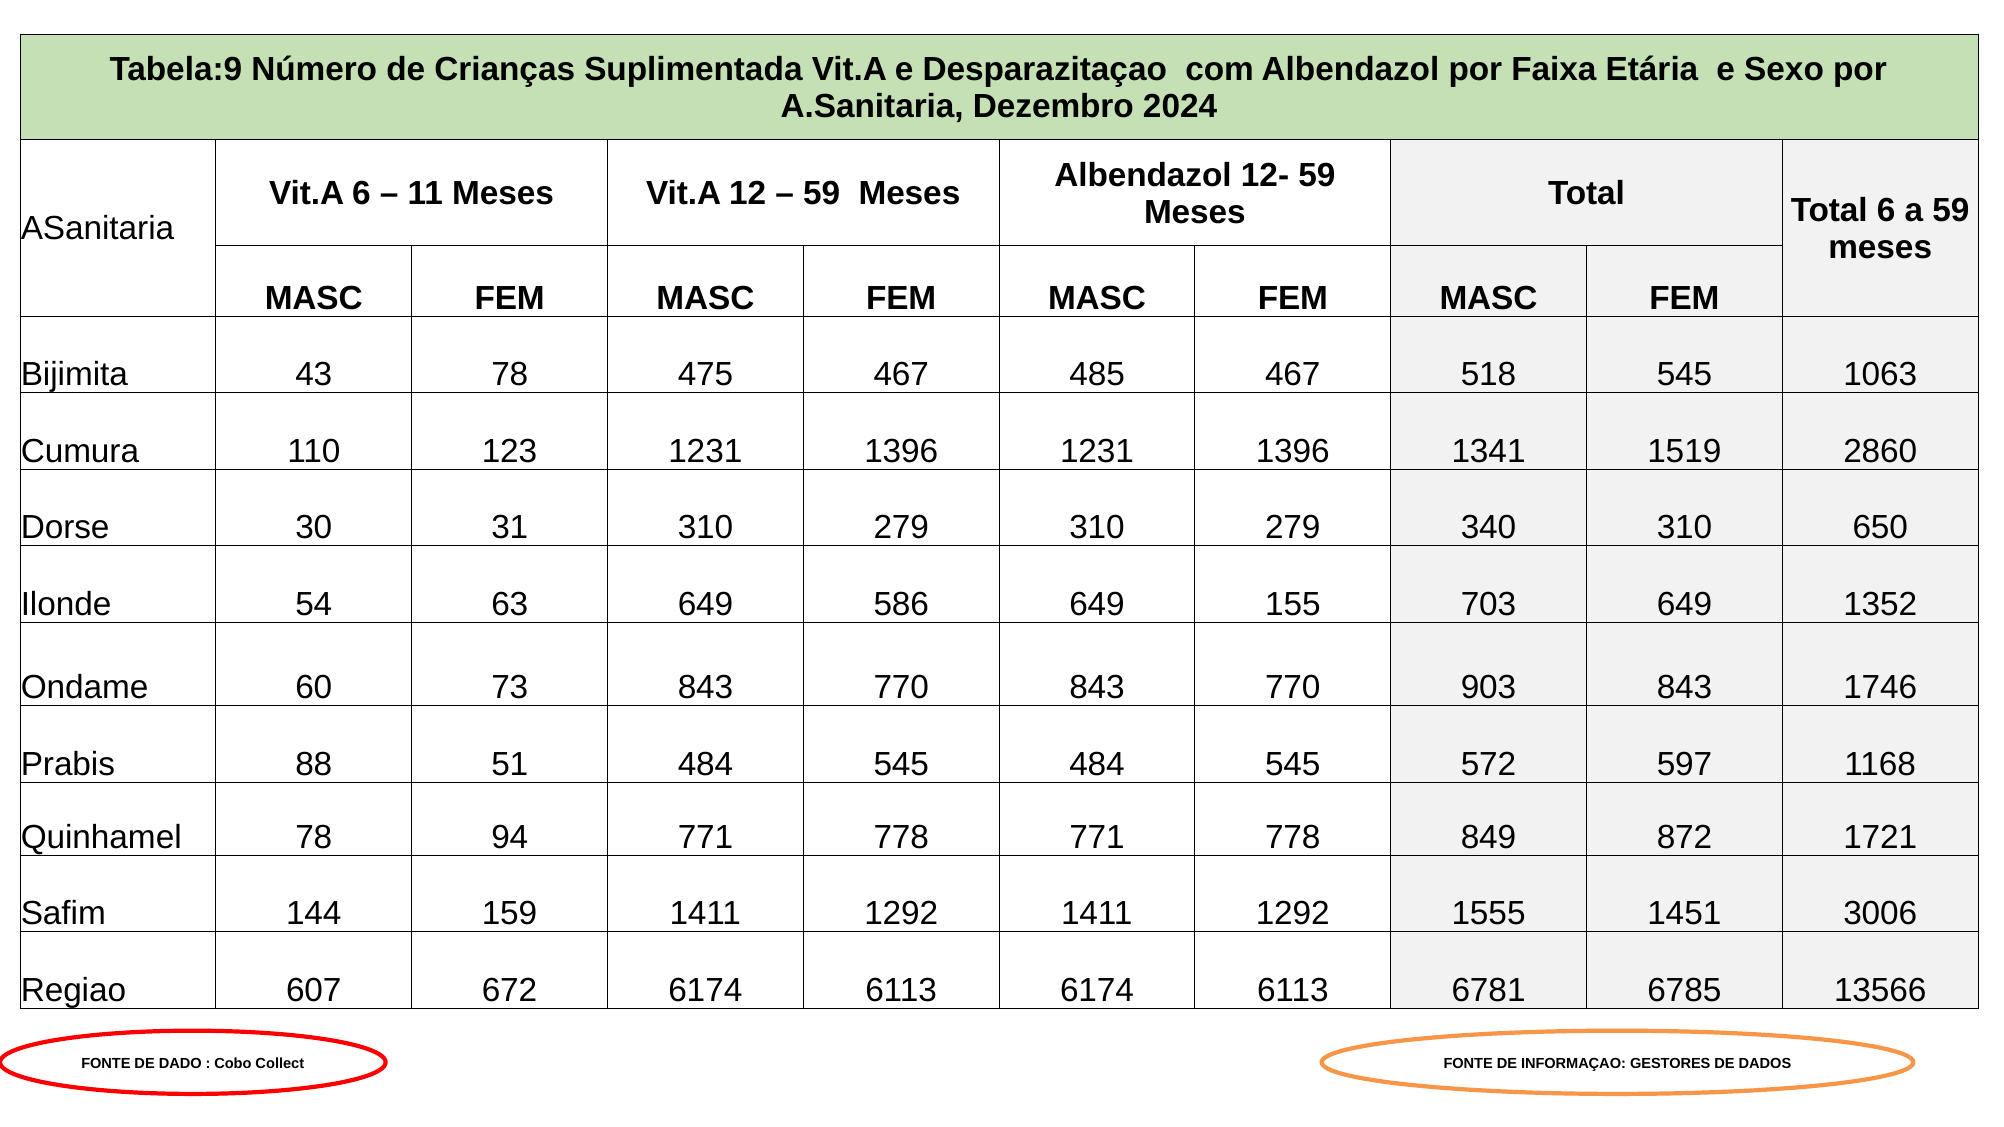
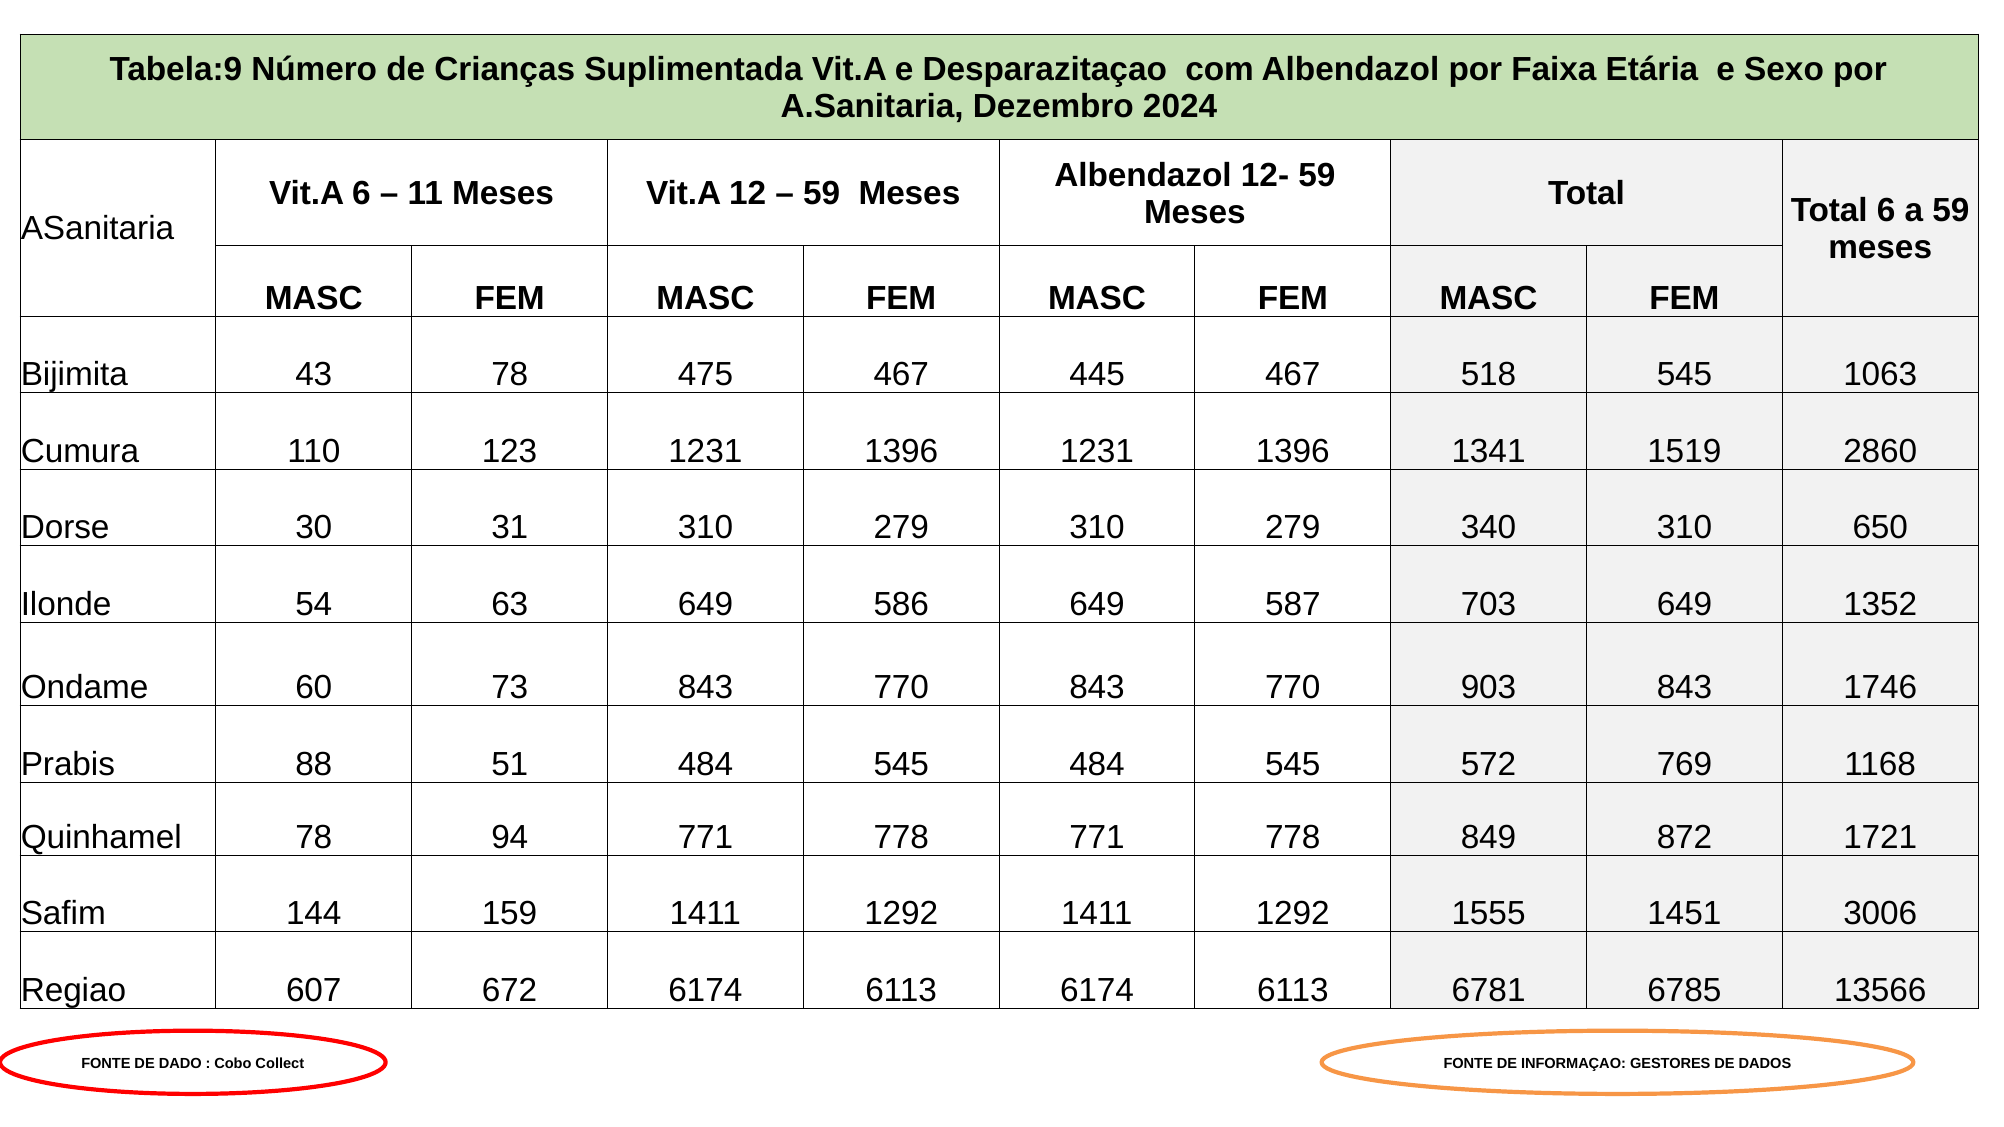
485: 485 -> 445 (1097, 375)
155: 155 -> 587 (1293, 604)
597: 597 -> 769 (1684, 764)
